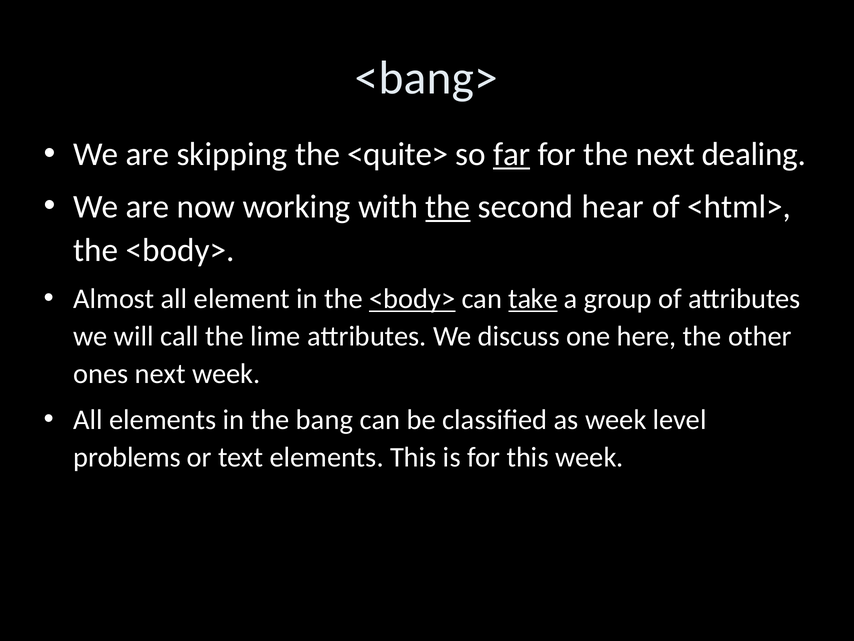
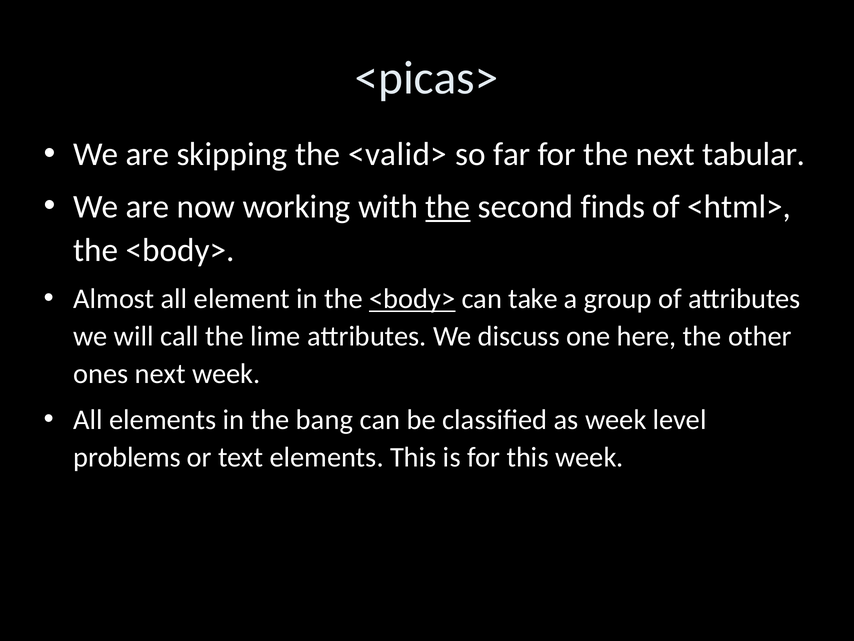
<bang>: <bang> -> <picas> (427, 78)
<quite>: <quite> -> <valid> (398, 154)
far underline: present -> none (512, 154)
dealing: dealing -> tabular (754, 154)
hear: hear -> finds (613, 206)
take underline: present -> none (533, 299)
